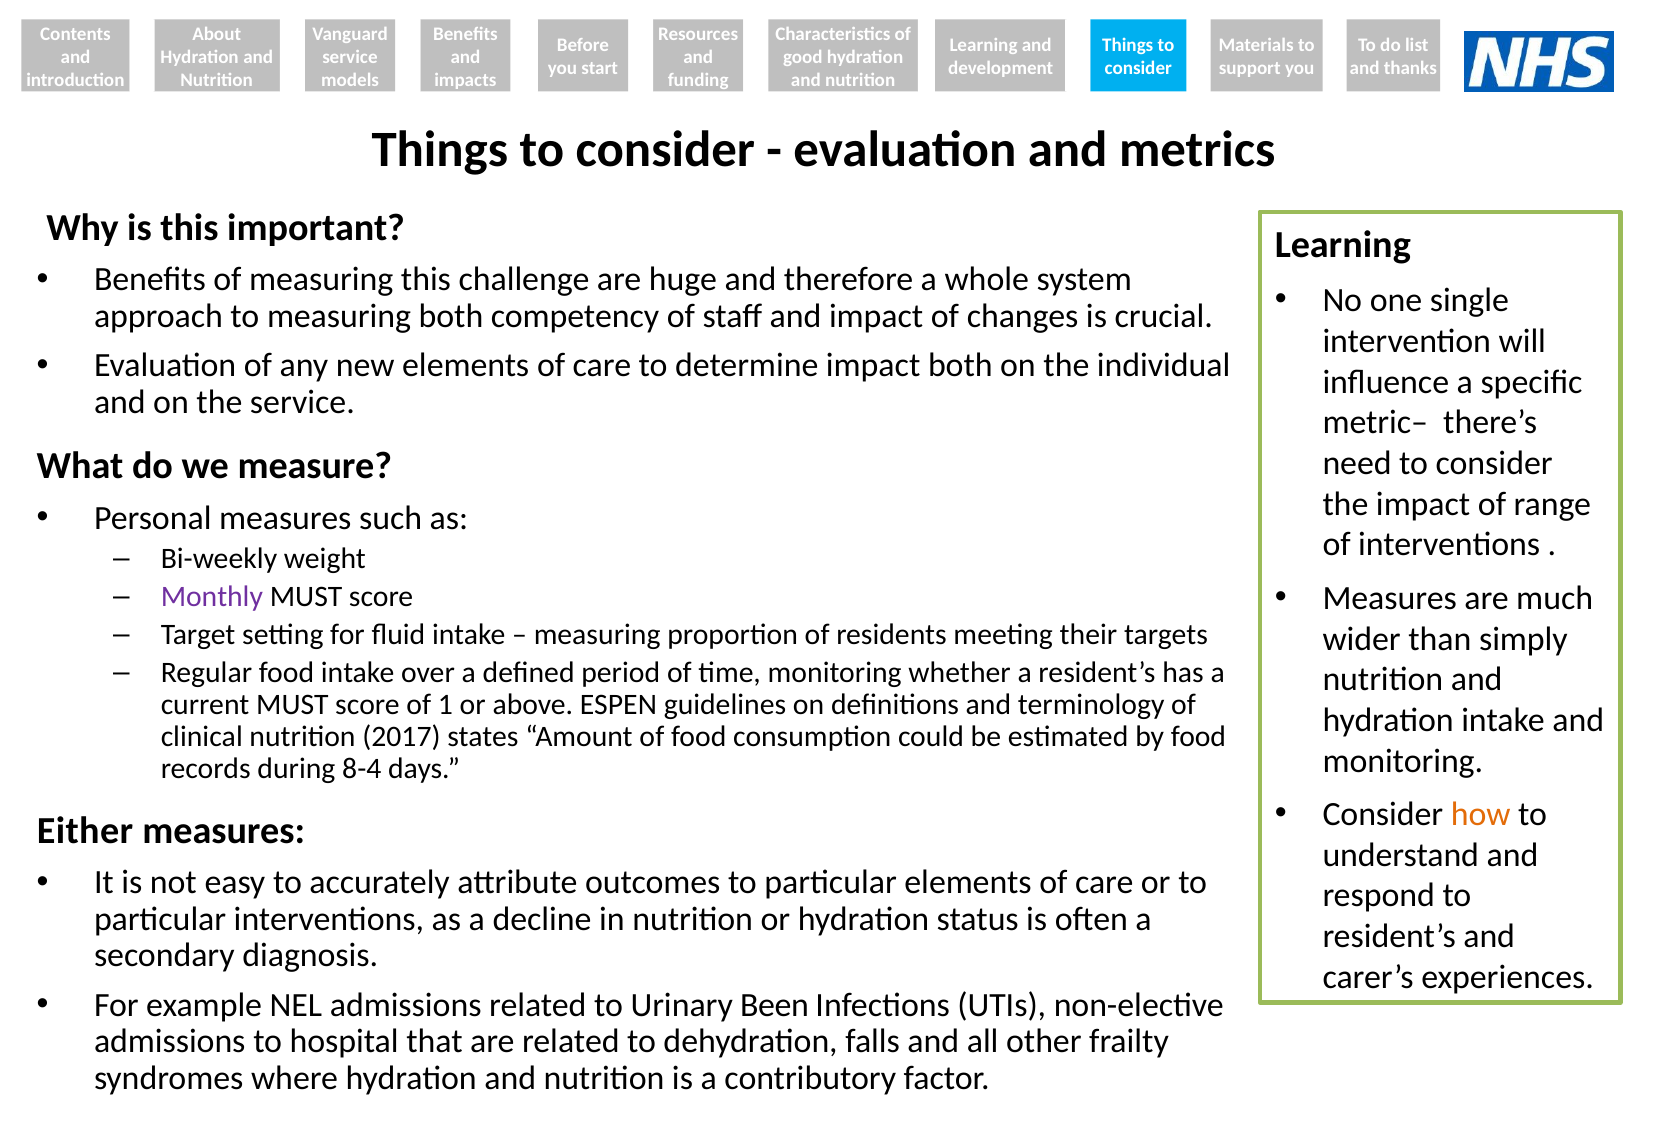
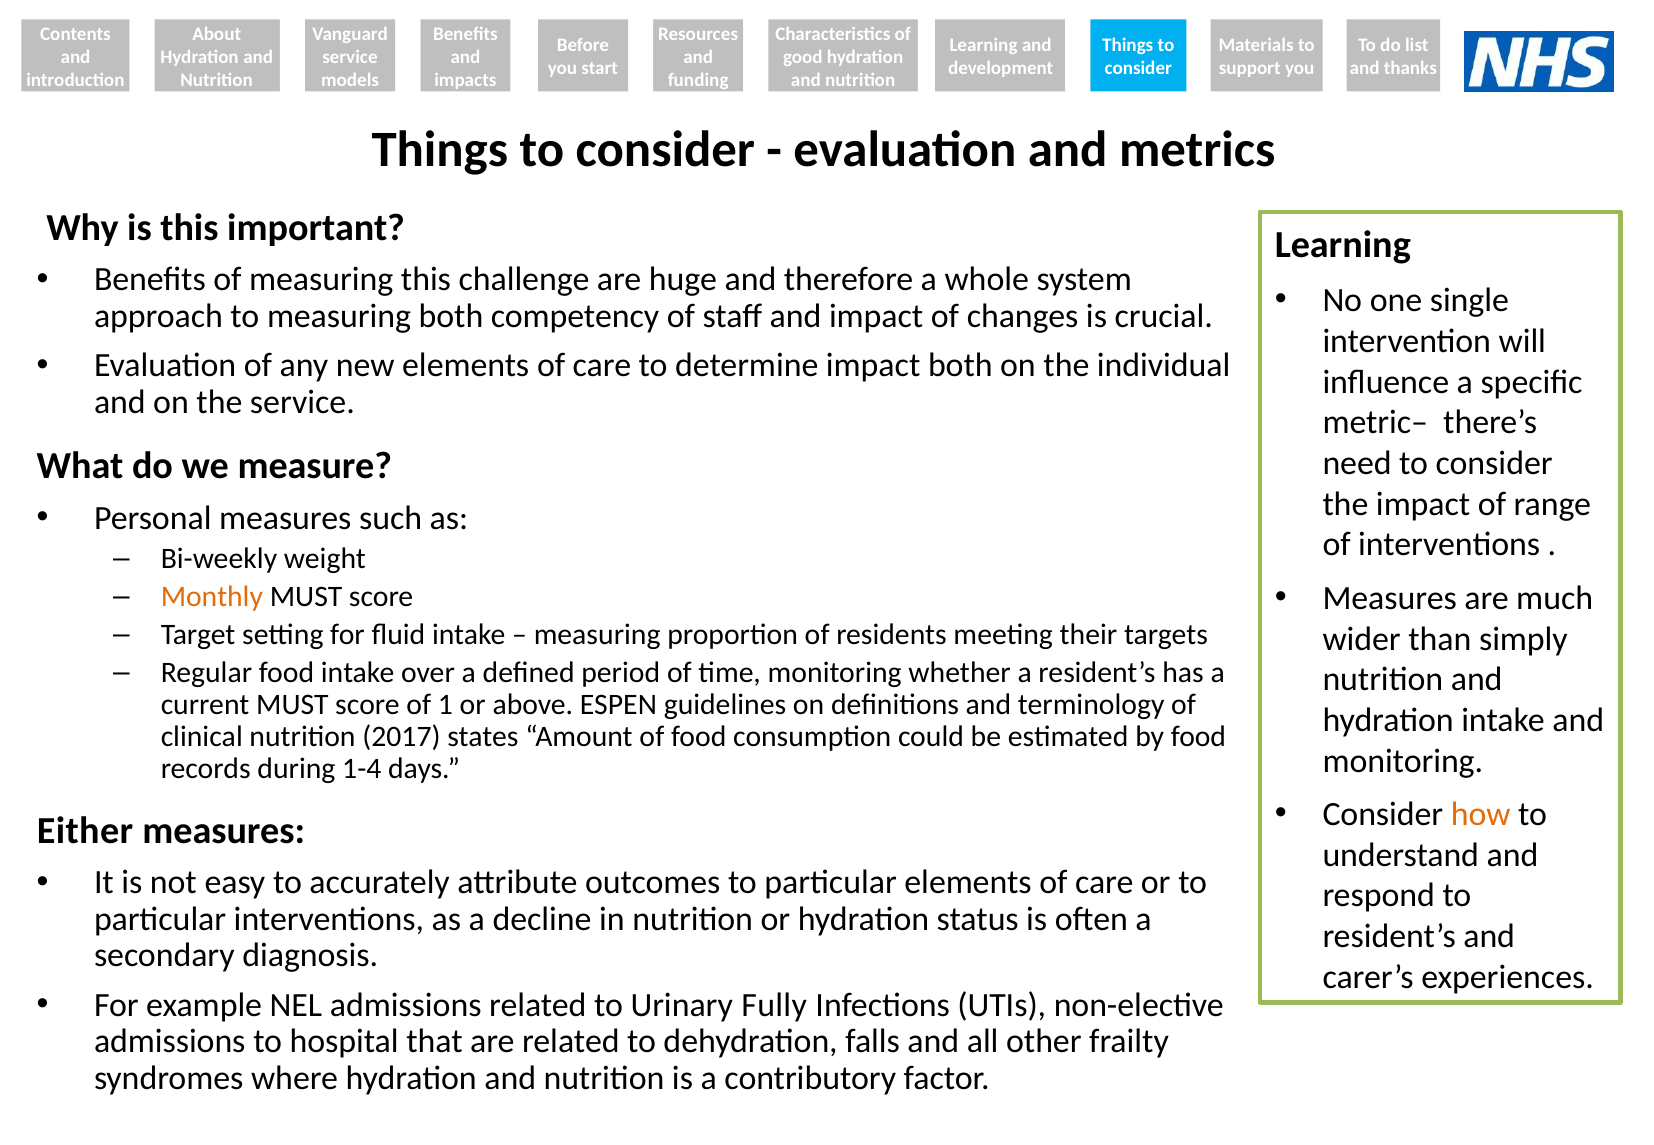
Monthly colour: purple -> orange (212, 596)
8-4: 8-4 -> 1-4 (362, 769)
Been: Been -> Fully (774, 1005)
